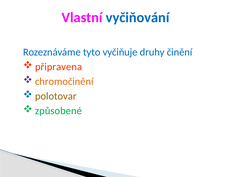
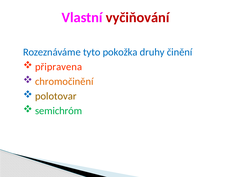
vyčiňování colour: blue -> red (138, 18)
vyčiňuje: vyčiňuje -> pokožka (120, 52)
způsobené: způsobené -> semichróm (59, 111)
